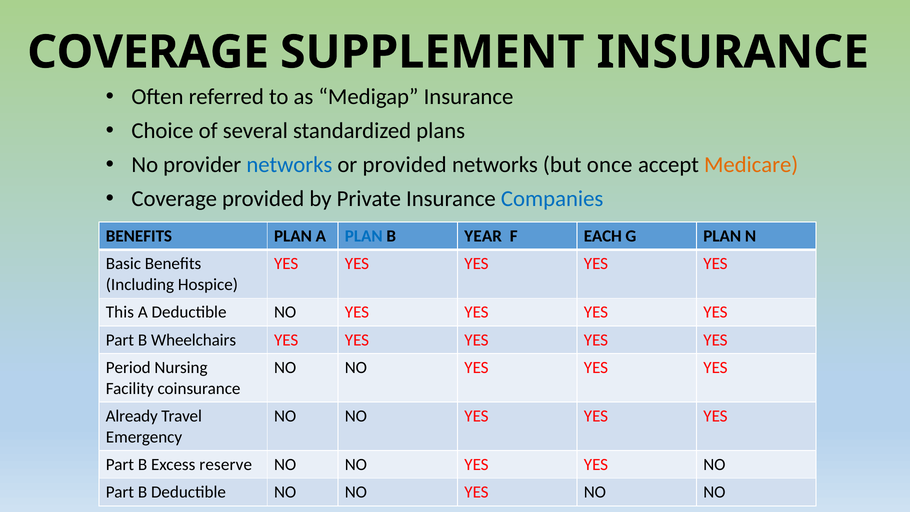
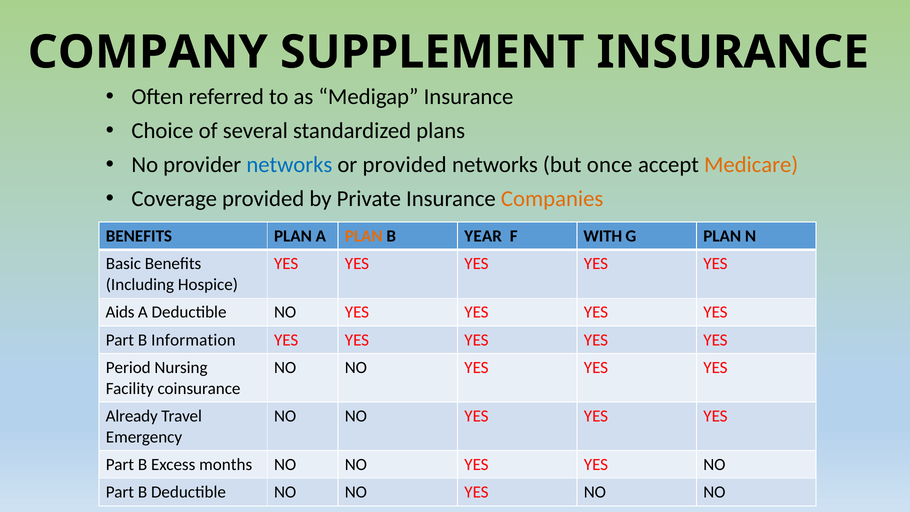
COVERAGE: COVERAGE -> COMPANY (148, 52)
Companies colour: blue -> orange (552, 199)
PLAN colour: blue -> orange (364, 236)
EACH: EACH -> WITH (603, 236)
This: This -> Aids (120, 312)
Wheelchairs: Wheelchairs -> Information (193, 340)
reserve: reserve -> months (226, 465)
